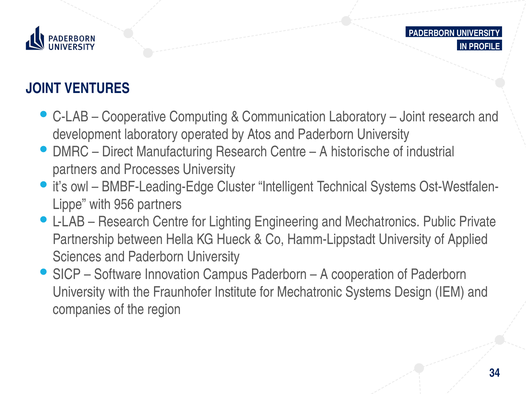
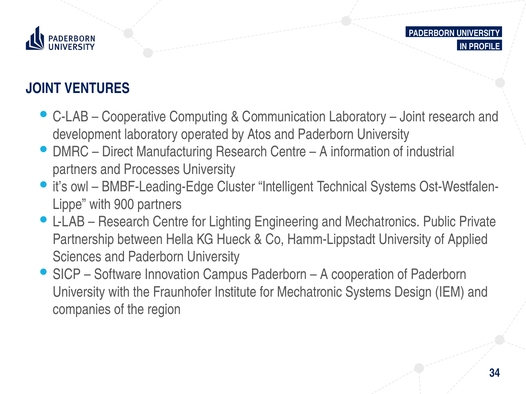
historische: historische -> information (360, 152)
956: 956 -> 900 (124, 205)
